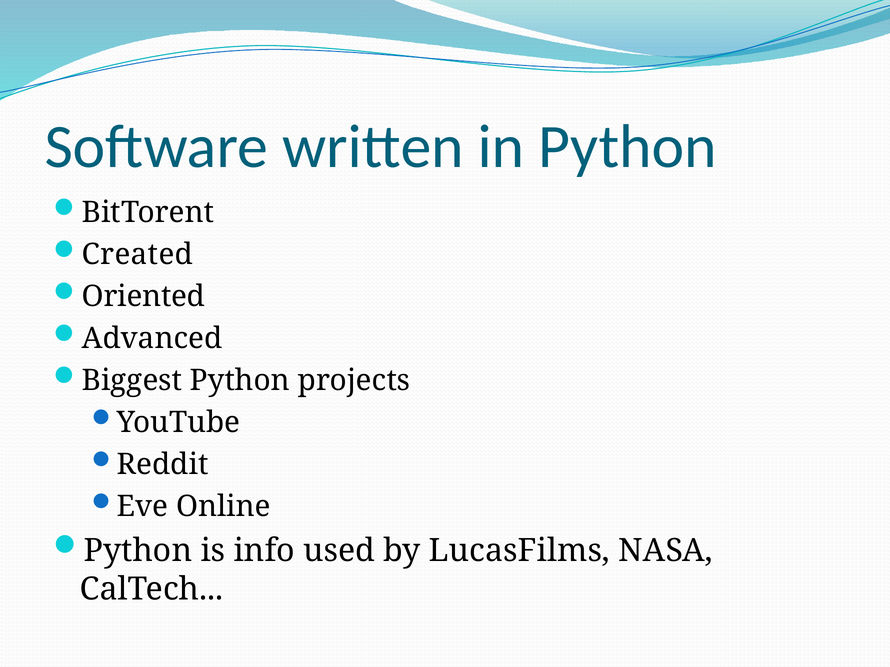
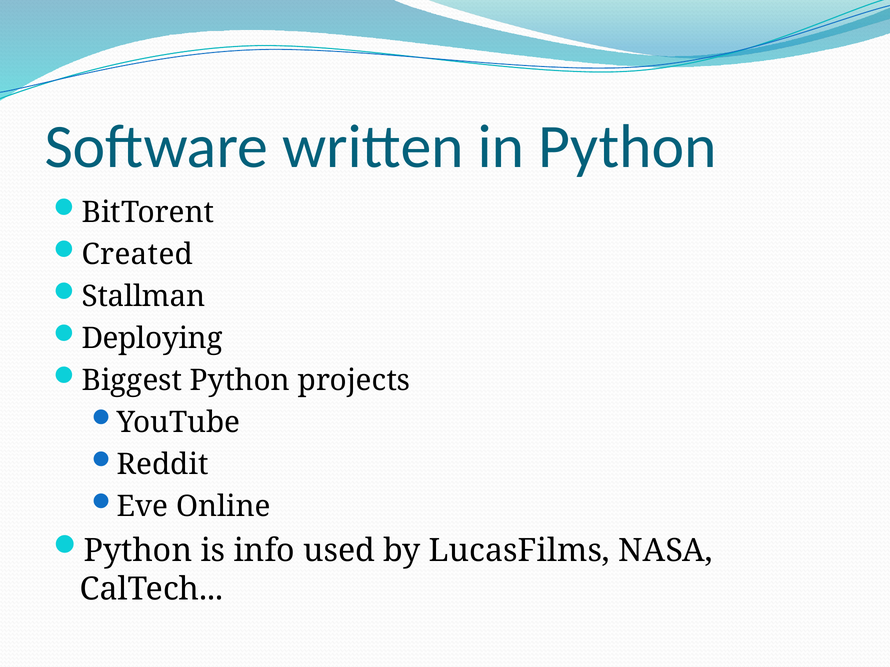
Oriented: Oriented -> Stallman (143, 297)
Advanced: Advanced -> Deploying (152, 339)
